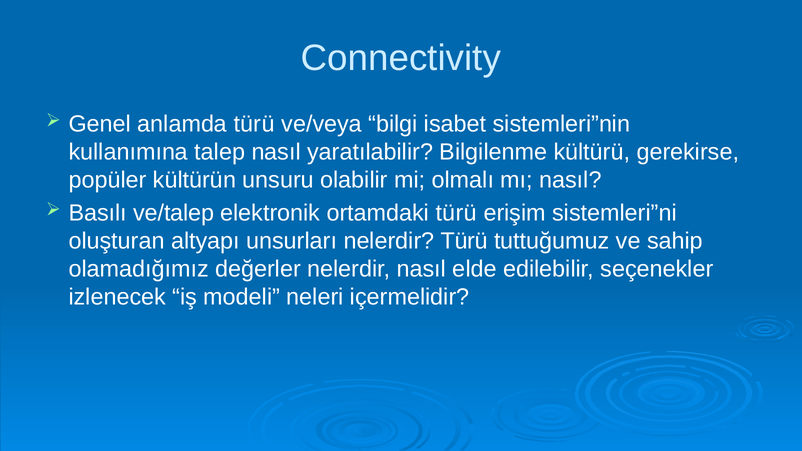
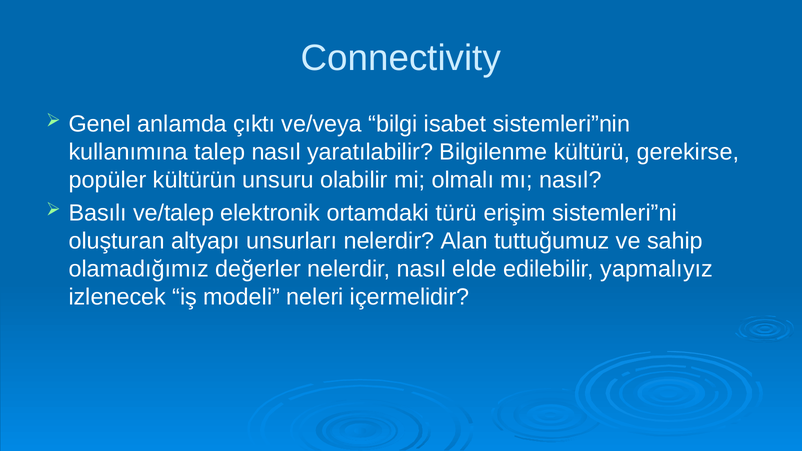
anlamda türü: türü -> çıktı (254, 124)
nelerdir Türü: Türü -> Alan (464, 241)
seçenekler: seçenekler -> yapmalıyız (657, 269)
